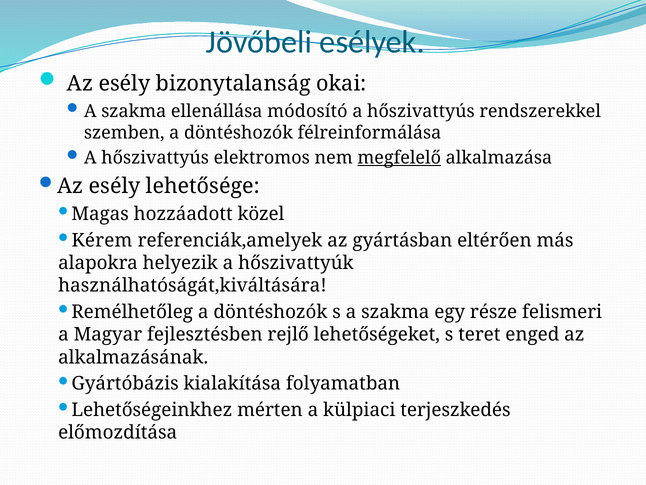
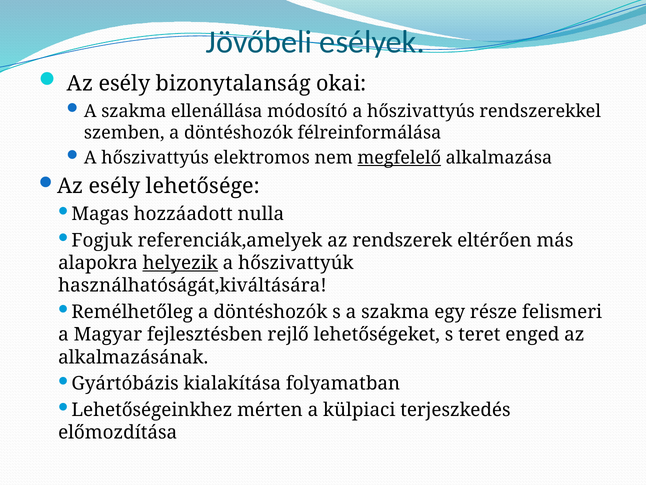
közel: közel -> nulla (261, 214)
Kérem: Kérem -> Fogjuk (102, 240)
gyártásban: gyártásban -> rendszerek (402, 240)
helyezik underline: none -> present (180, 263)
